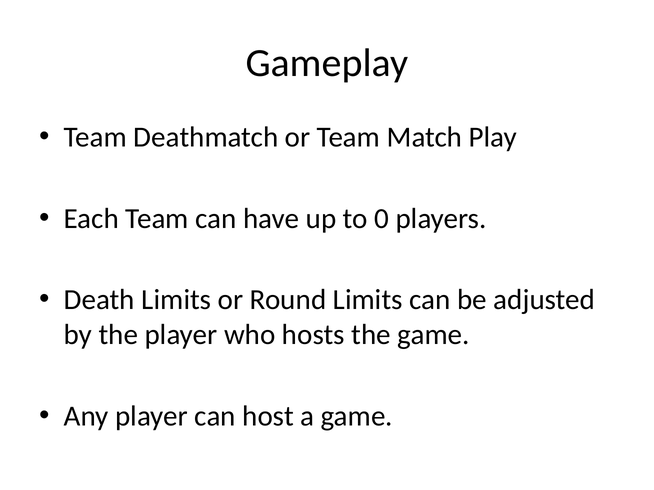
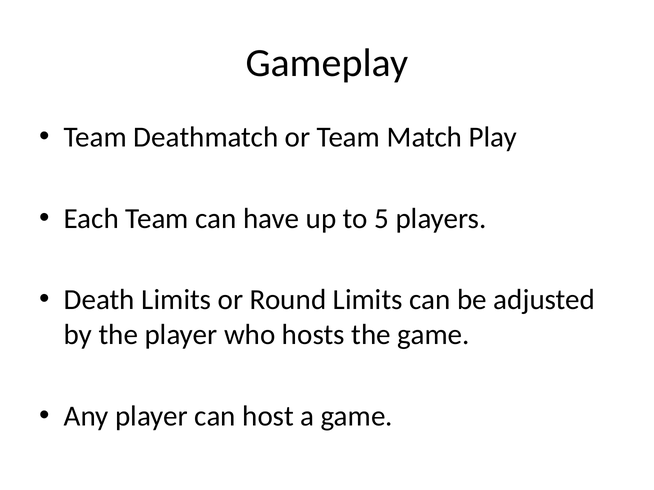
0: 0 -> 5 (382, 219)
